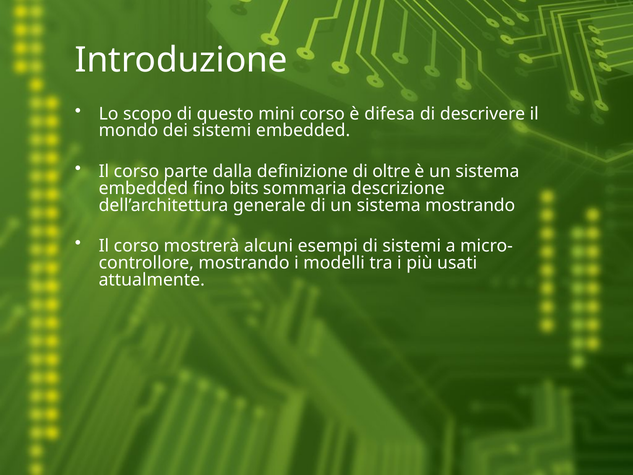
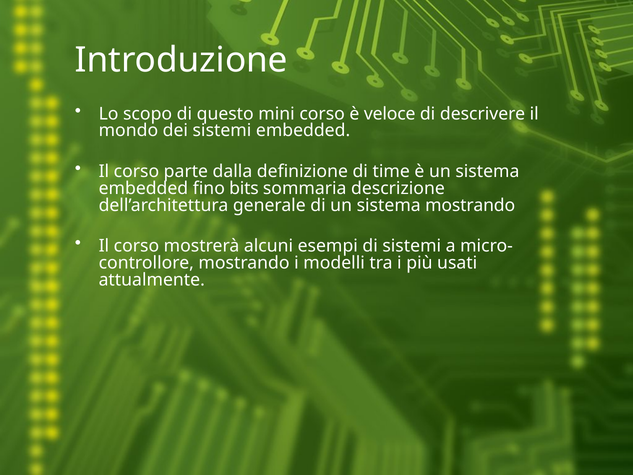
difesa: difesa -> veloce (390, 114)
oltre: oltre -> time (391, 171)
